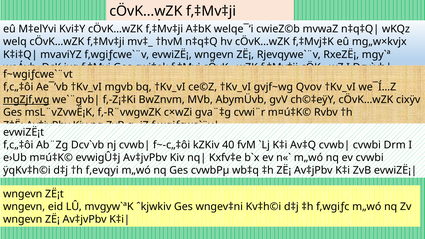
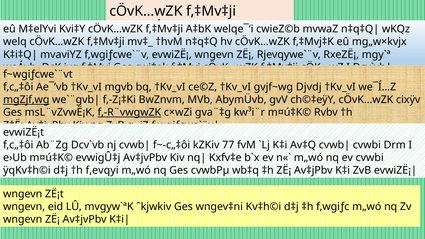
Qvov: Qvov -> Djvdj (309, 87)
f‚-R¨vwgwZK underline: none -> present (129, 112)
cvwi¨r: cvwi¨r -> kw³i¨r (249, 112)
40: 40 -> 77 (228, 145)
